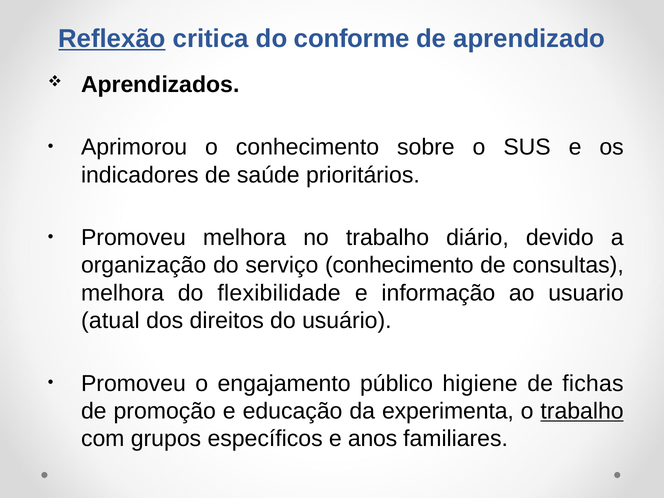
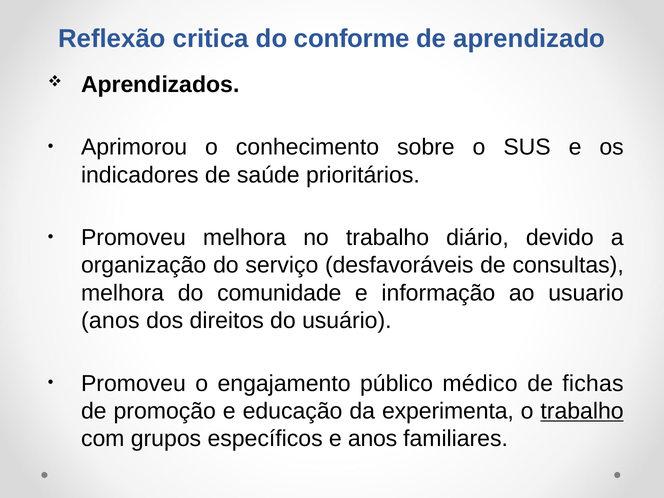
Reflexão underline: present -> none (112, 39)
serviço conhecimento: conhecimento -> desfavoráveis (399, 265)
flexibilidade: flexibilidade -> comunidade (279, 293)
atual: atual -> anos (110, 321)
higiene: higiene -> médico (480, 383)
